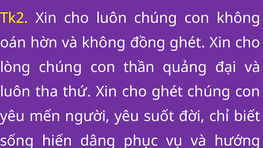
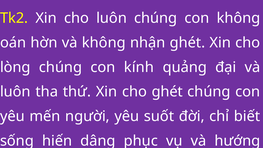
đồng: đồng -> nhận (148, 43)
thần: thần -> kính (139, 67)
